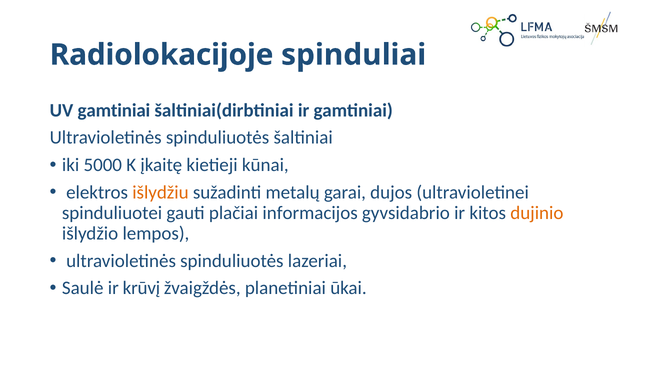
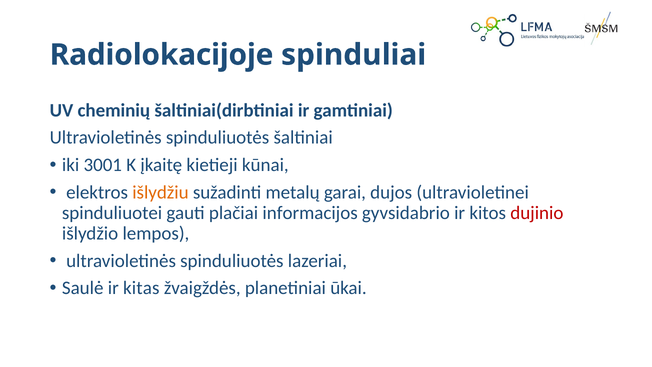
UV gamtiniai: gamtiniai -> cheminių (114, 110)
5000: 5000 -> 3001 (103, 165)
dujinio colour: orange -> red (537, 213)
krūvį: krūvį -> kitas (141, 288)
